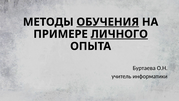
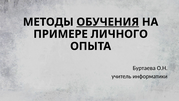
ЛИЧНОГО underline: present -> none (119, 34)
